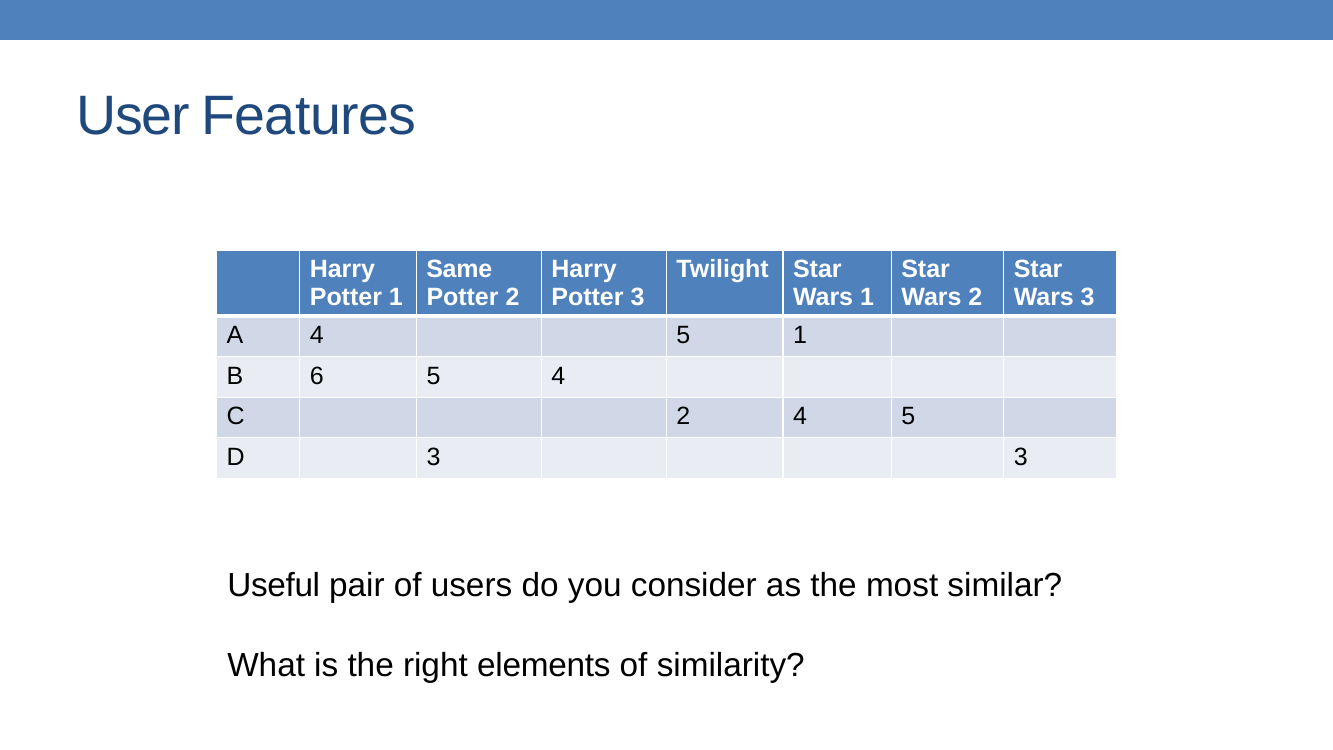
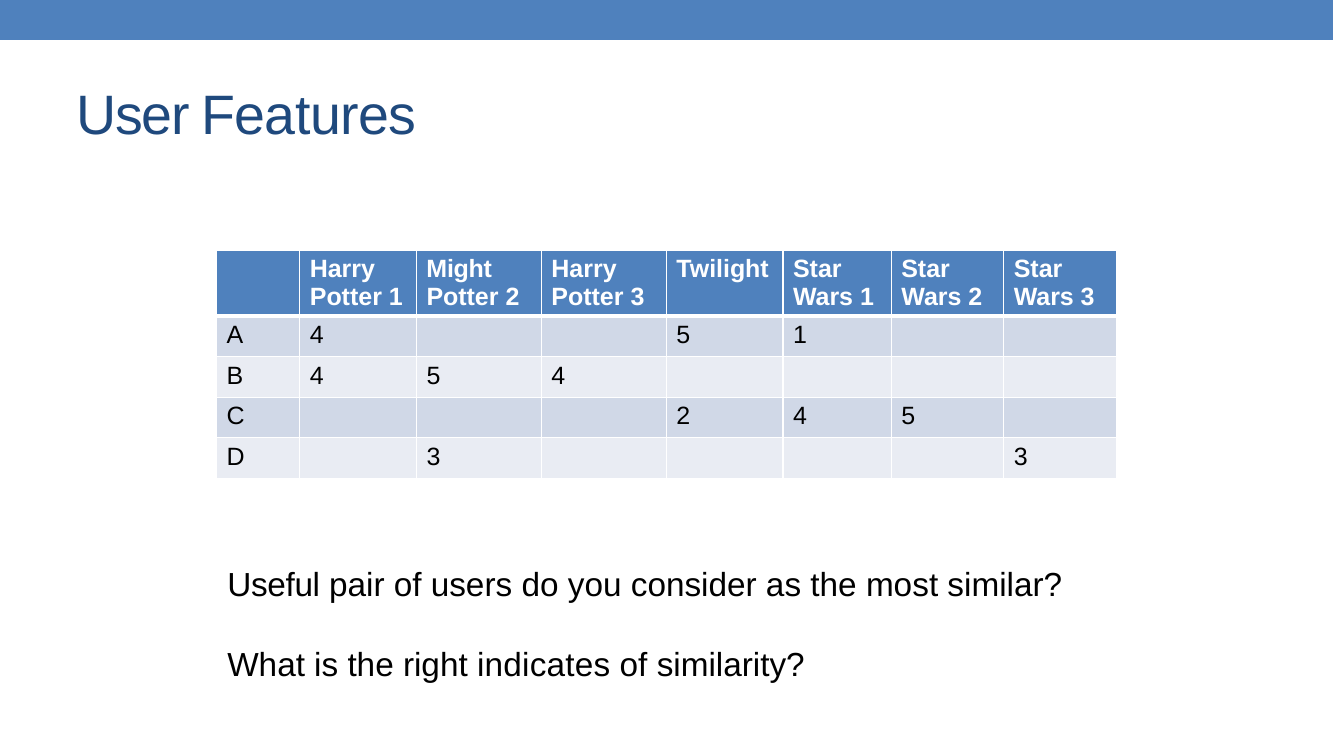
Same: Same -> Might (459, 269)
B 6: 6 -> 4 (317, 376)
elements: elements -> indicates (544, 665)
